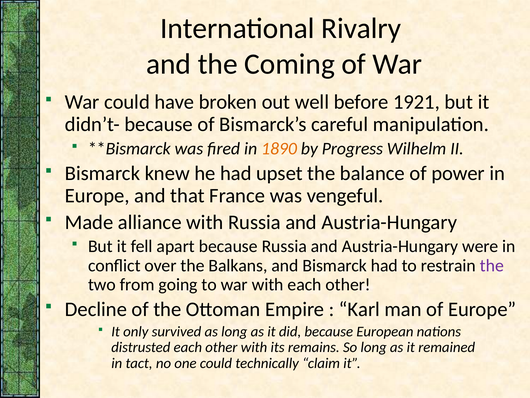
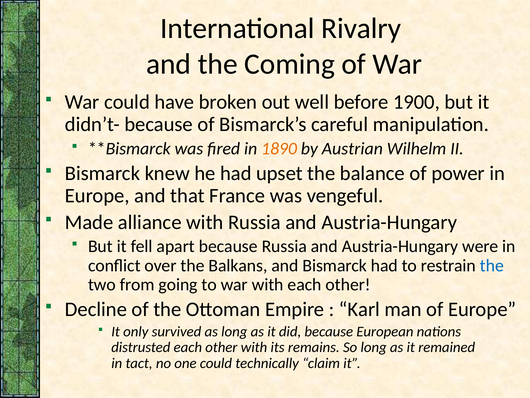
1921: 1921 -> 1900 (416, 102)
Progress: Progress -> Austrian (352, 148)
the colour: purple -> blue (492, 265)
